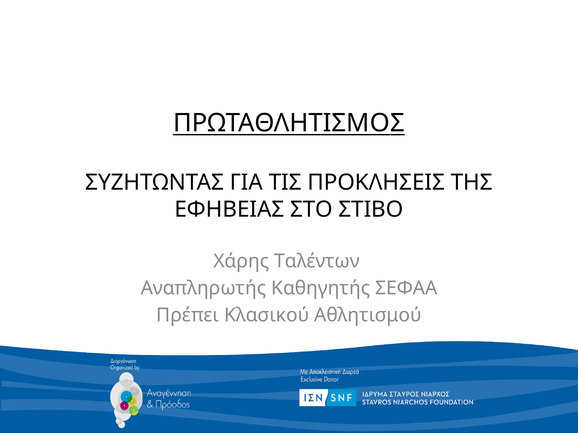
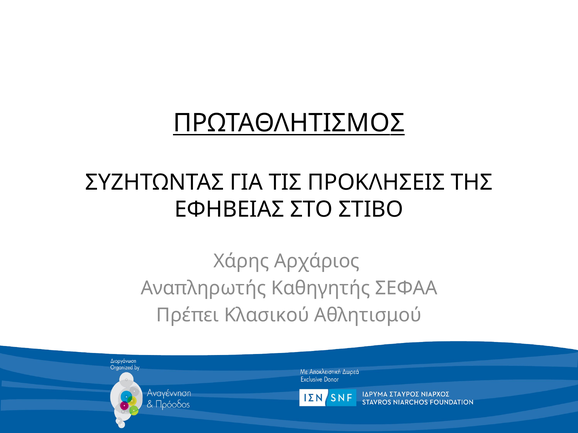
Ταλέντων: Ταλέντων -> Αρχάριος (317, 261)
